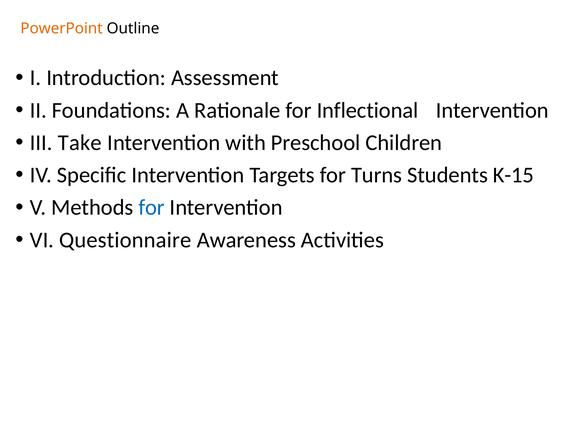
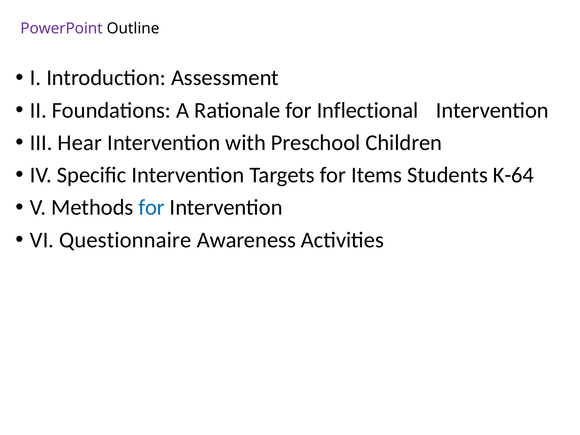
PowerPoint colour: orange -> purple (62, 28)
Take: Take -> Hear (80, 143)
Turns: Turns -> Items (377, 175)
K-15: K-15 -> K-64 (513, 175)
